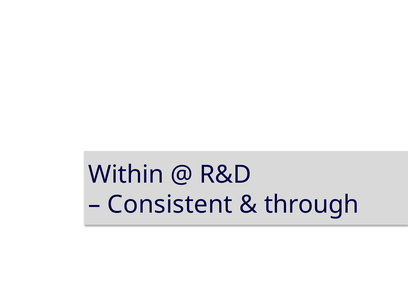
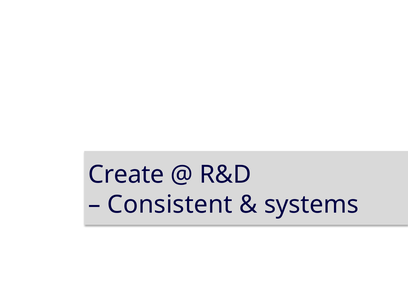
Within: Within -> Create (126, 175)
through: through -> systems (311, 205)
